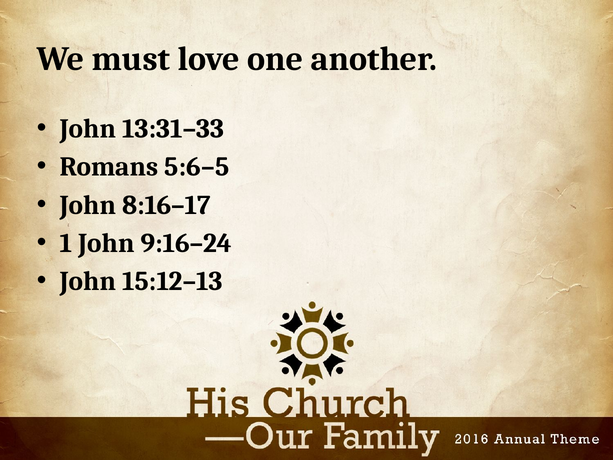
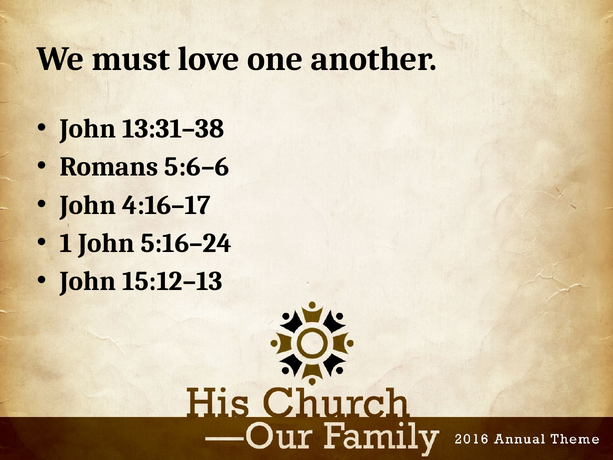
13:31–33: 13:31–33 -> 13:31–38 (173, 129)
5:6–5: 5:6–5 -> 5:6–6 (197, 167)
8:16–17: 8:16–17 -> 4:16–17 (166, 205)
9:16–24: 9:16–24 -> 5:16–24 (186, 243)
